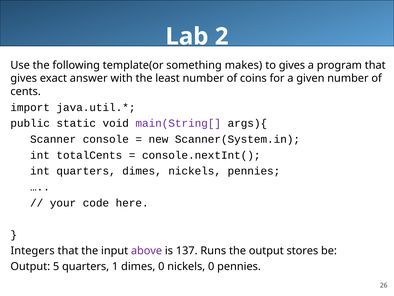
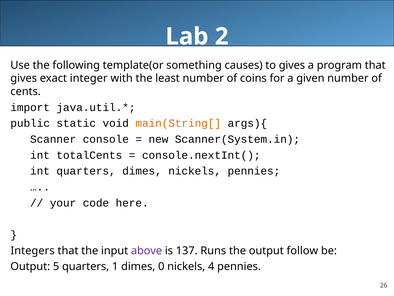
makes: makes -> causes (244, 65)
answer: answer -> integer (89, 78)
main(String[ colour: purple -> orange (178, 123)
stores: stores -> follow (302, 250)
nickels 0: 0 -> 4 (211, 266)
